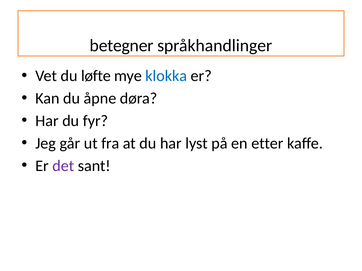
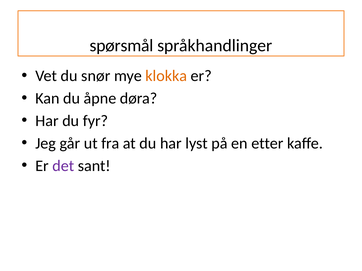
betegner: betegner -> spørsmål (122, 46)
løfte: løfte -> snør (96, 76)
klokka colour: blue -> orange (166, 76)
